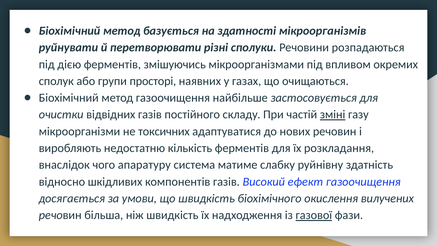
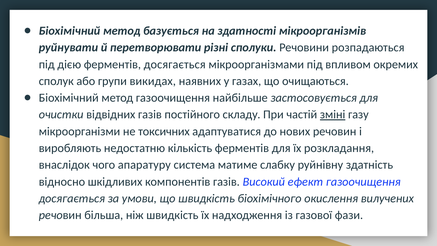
ферментів змішуючись: змішуючись -> досягається (175, 64)
просторі: просторі -> викидах (153, 81)
газової underline: present -> none (314, 215)
